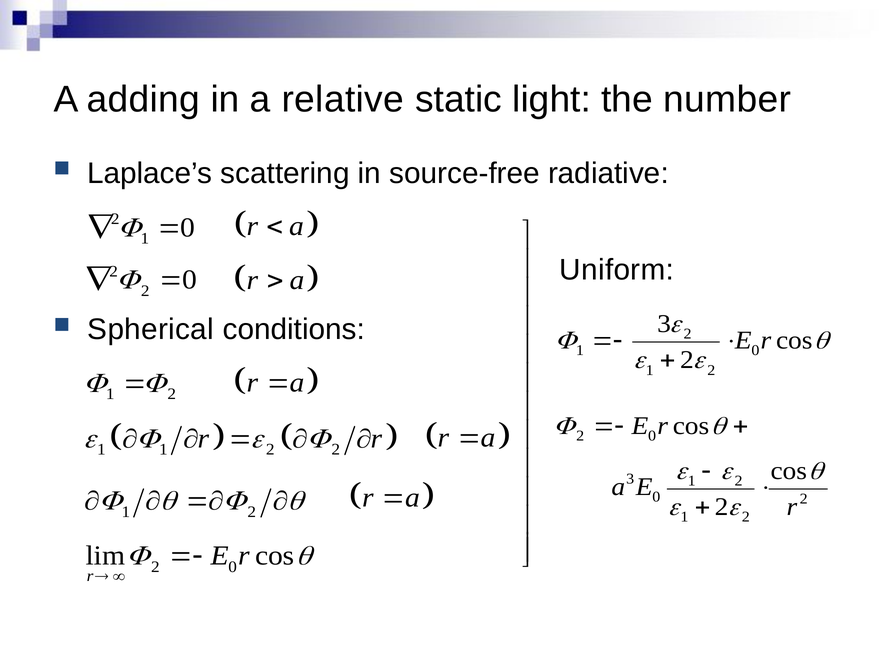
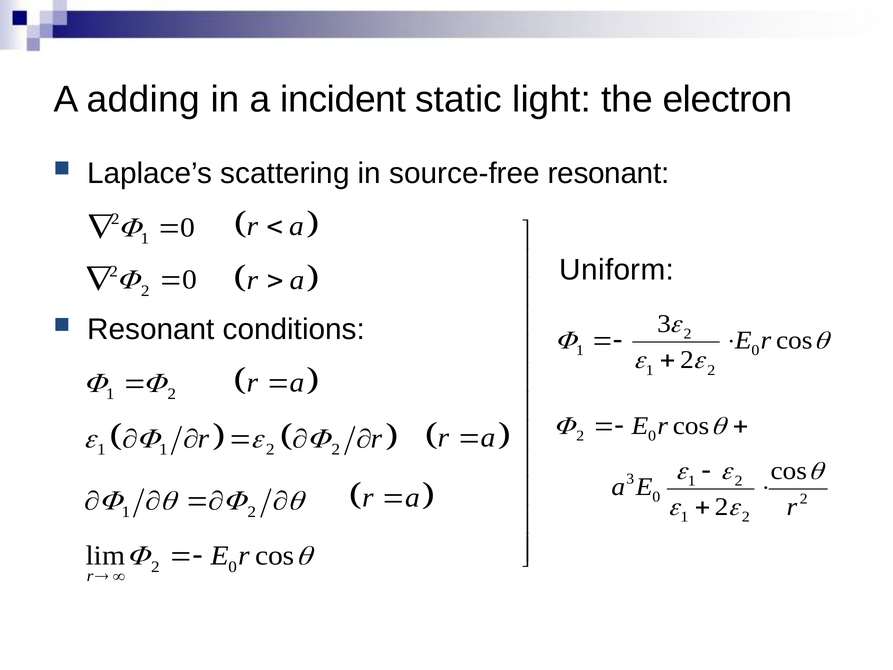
relative: relative -> incident (343, 99)
number: number -> electron (727, 99)
source-free radiative: radiative -> resonant (609, 173)
Spherical: Spherical -> Resonant (151, 329)
